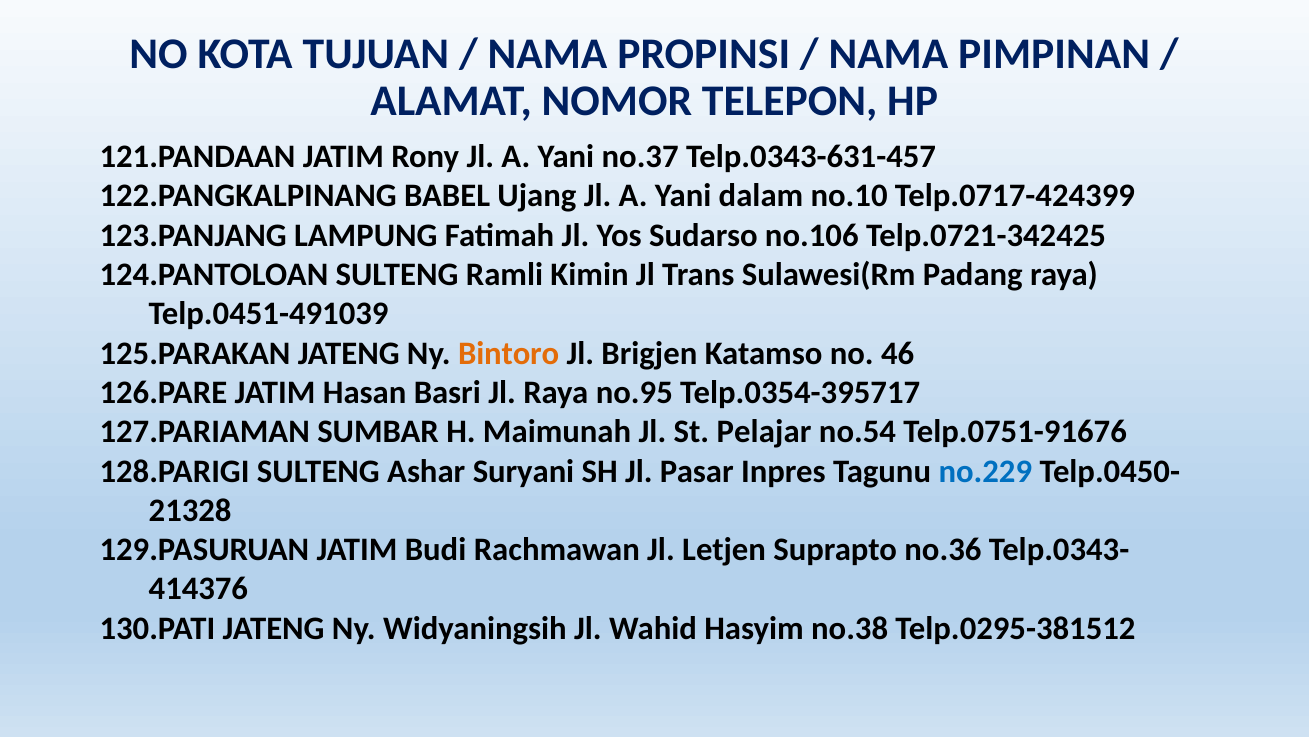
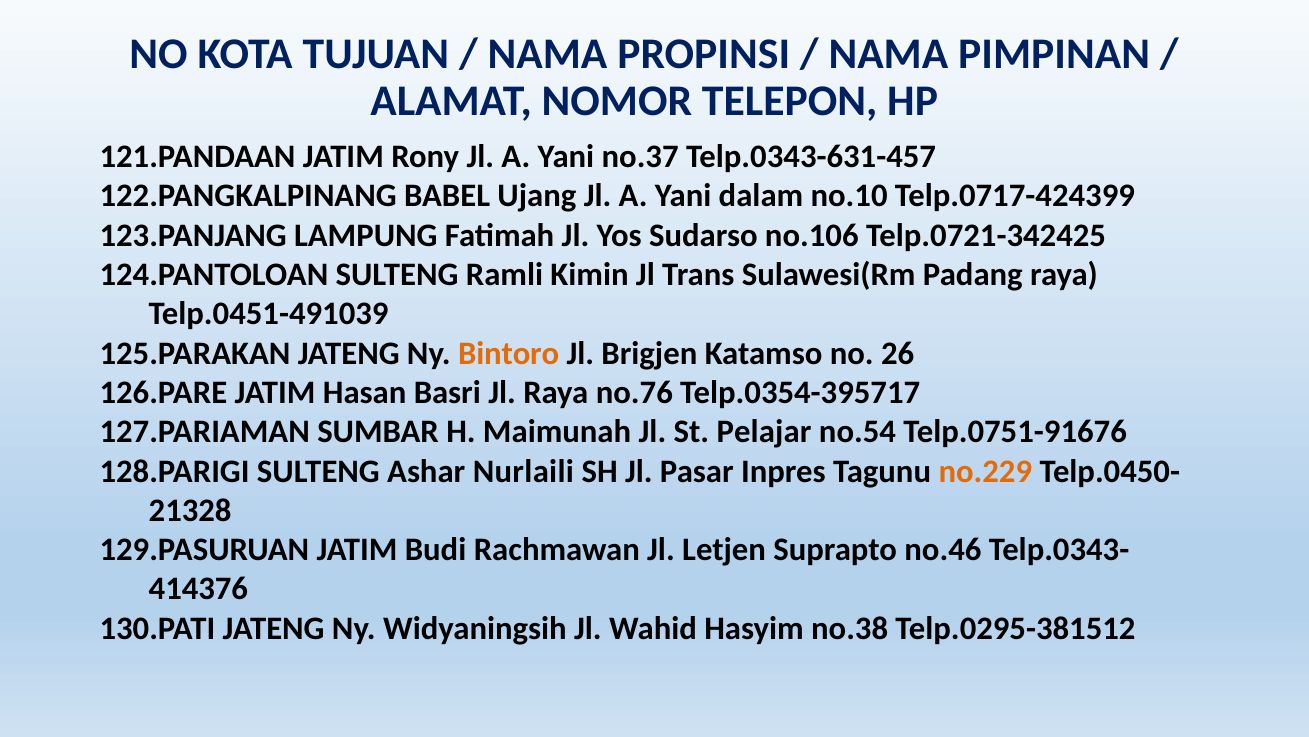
46: 46 -> 26 (898, 353)
no.95: no.95 -> no.76 (634, 392)
Suryani: Suryani -> Nurlaili (523, 471)
no.229 colour: blue -> orange (985, 471)
no.36: no.36 -> no.46 (943, 549)
